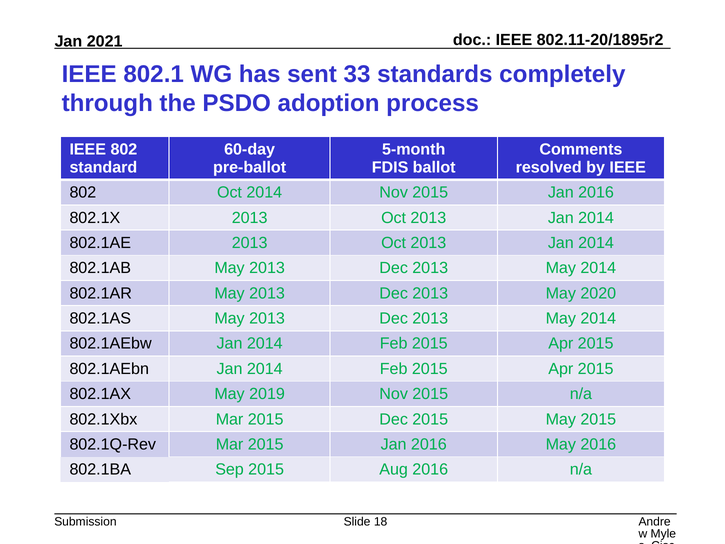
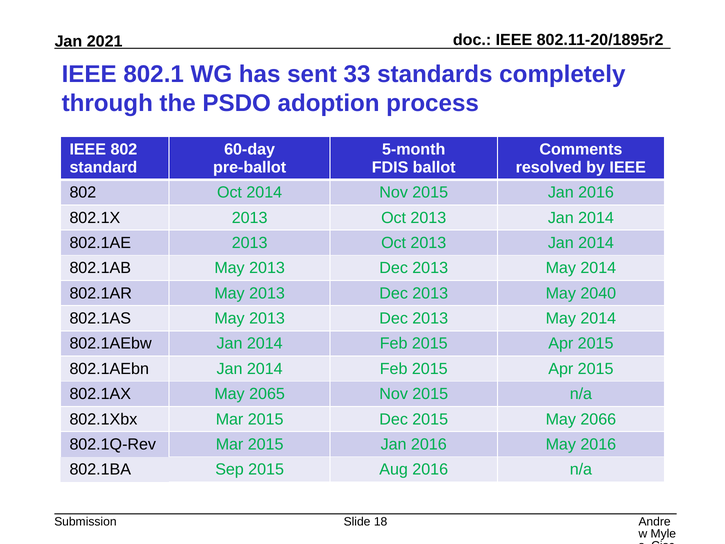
2020: 2020 -> 2040 (598, 293)
2019: 2019 -> 2065 (267, 394)
May 2015: 2015 -> 2066 (598, 419)
